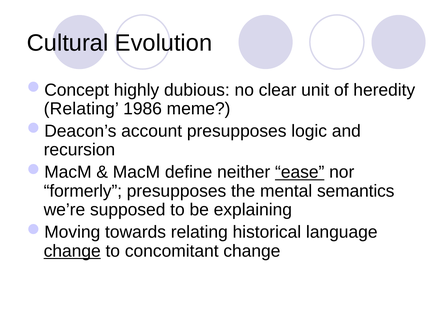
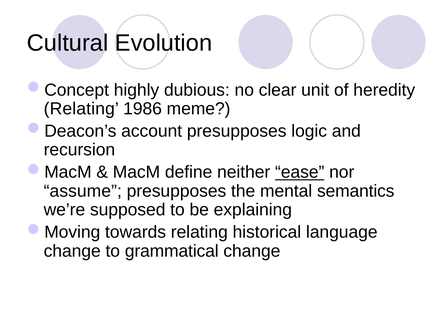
formerly: formerly -> assume (83, 191)
change underline: present -> none (72, 251)
concomitant: concomitant -> grammatical (172, 251)
